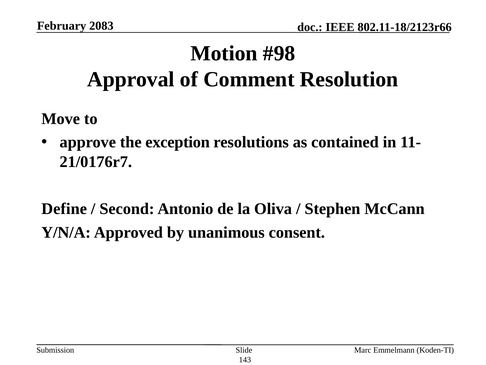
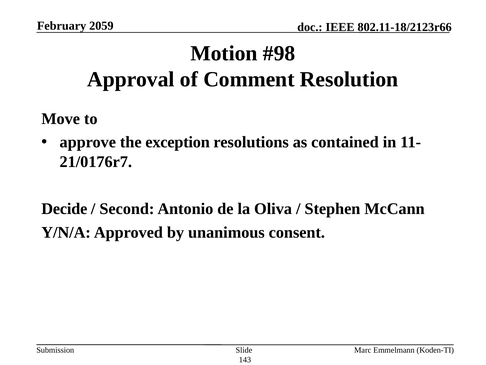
2083: 2083 -> 2059 (101, 26)
Define: Define -> Decide (64, 209)
